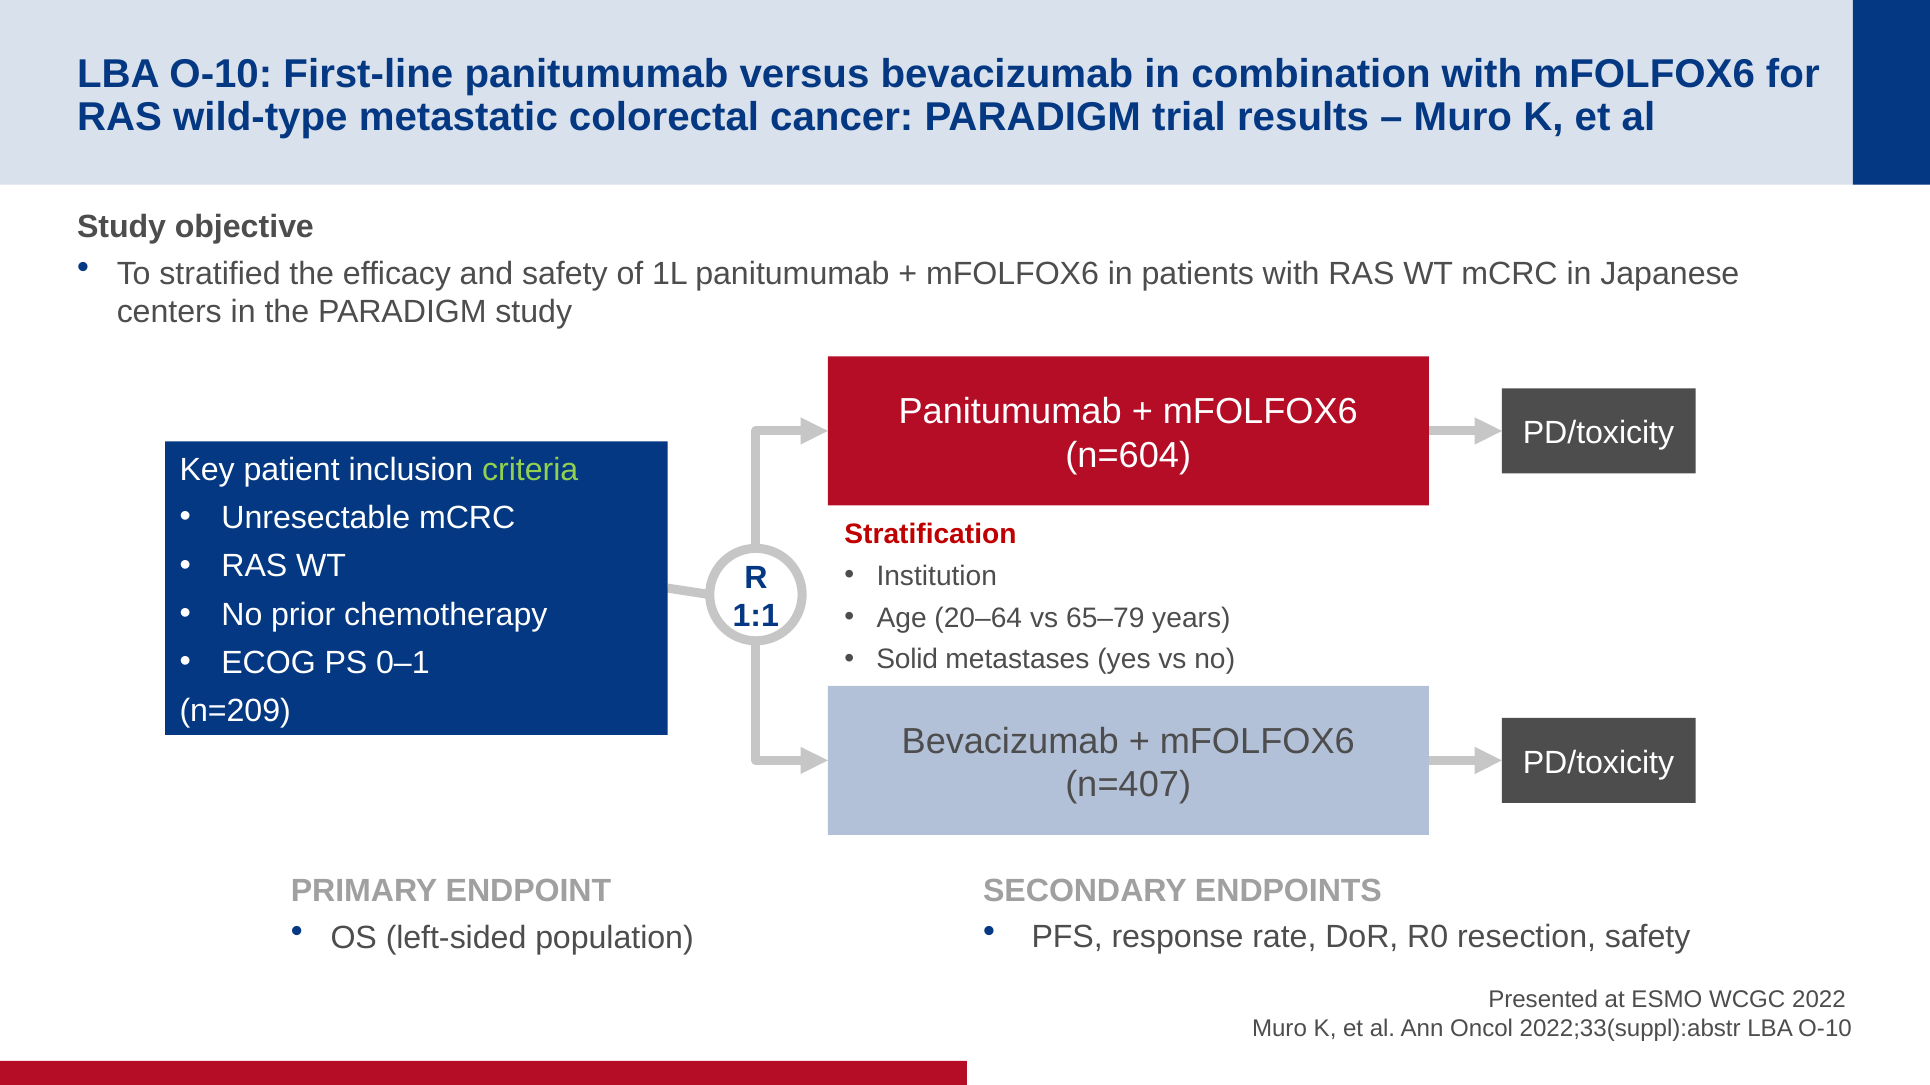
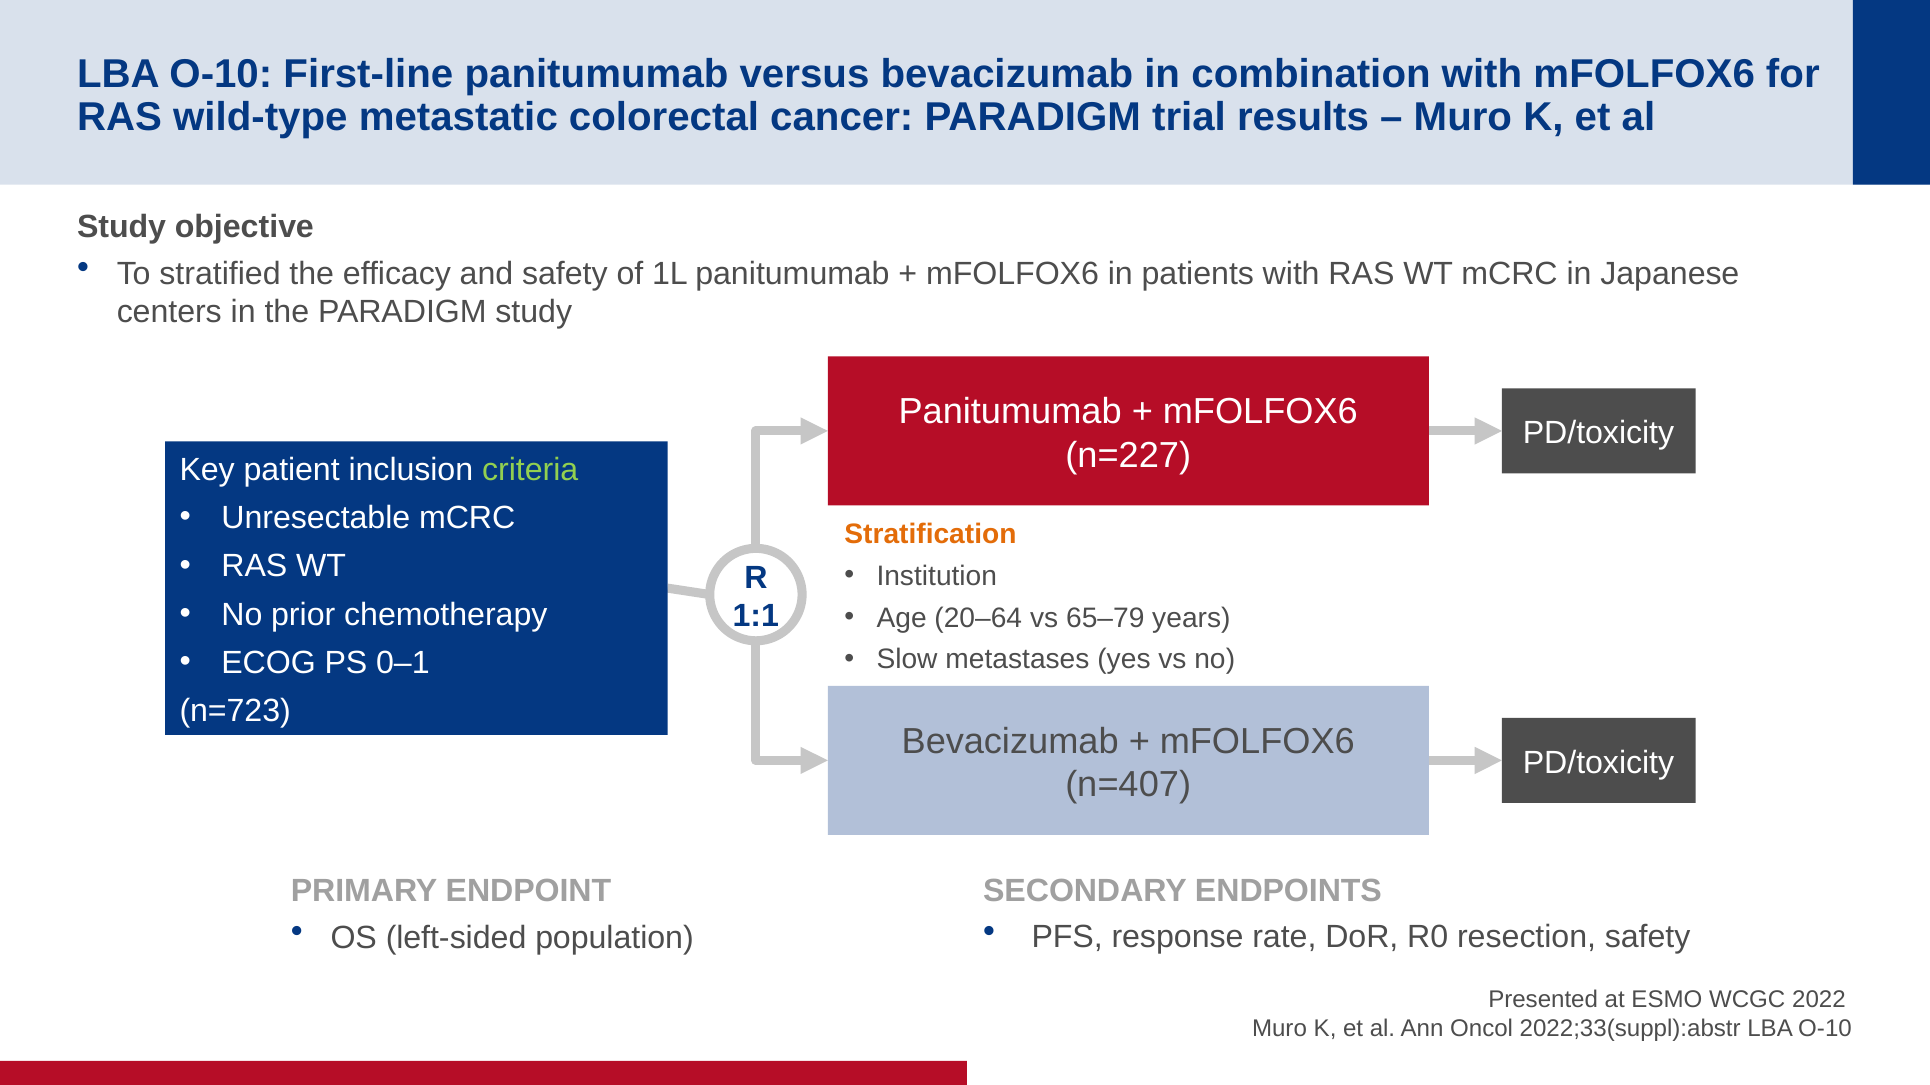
n=604: n=604 -> n=227 (1128, 455)
Stratification colour: red -> orange (930, 535)
Solid: Solid -> Slow (907, 660)
n=209: n=209 -> n=723 (235, 711)
